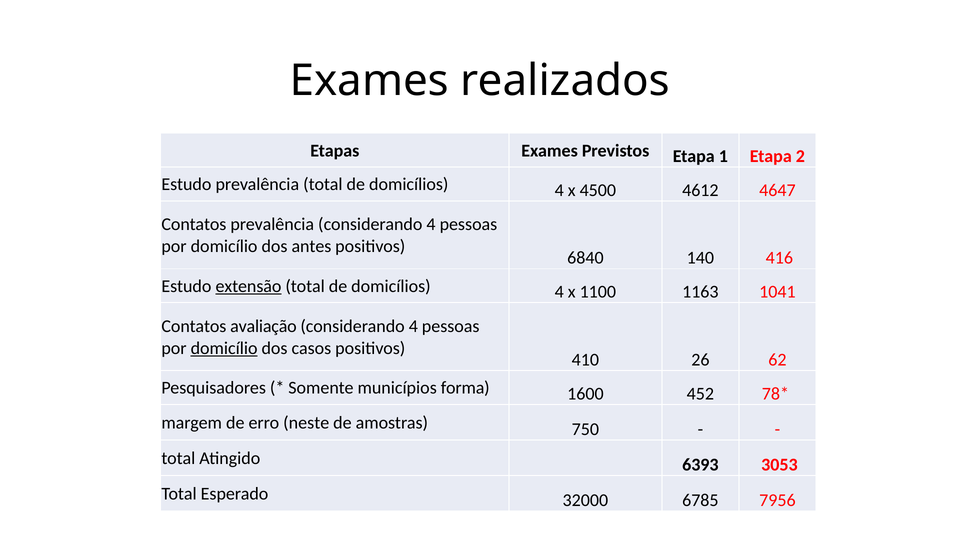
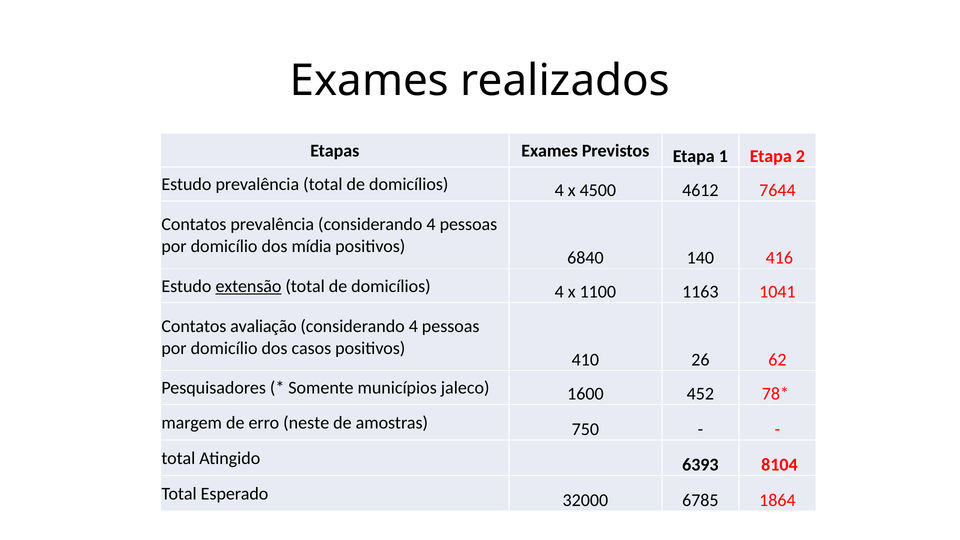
4647: 4647 -> 7644 (777, 190)
antes: antes -> mídia (311, 246)
domicílio underline: present -> none (224, 348)
forma: forma -> jaleco (465, 388)
3053: 3053 -> 8104 (779, 465)
7956: 7956 -> 1864 (777, 500)
